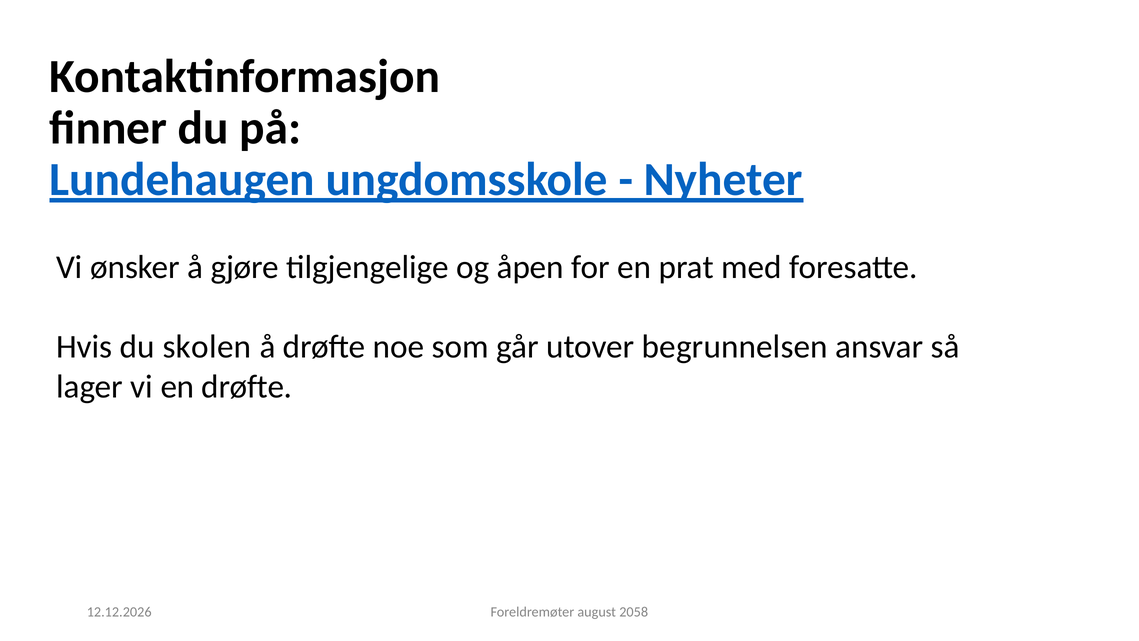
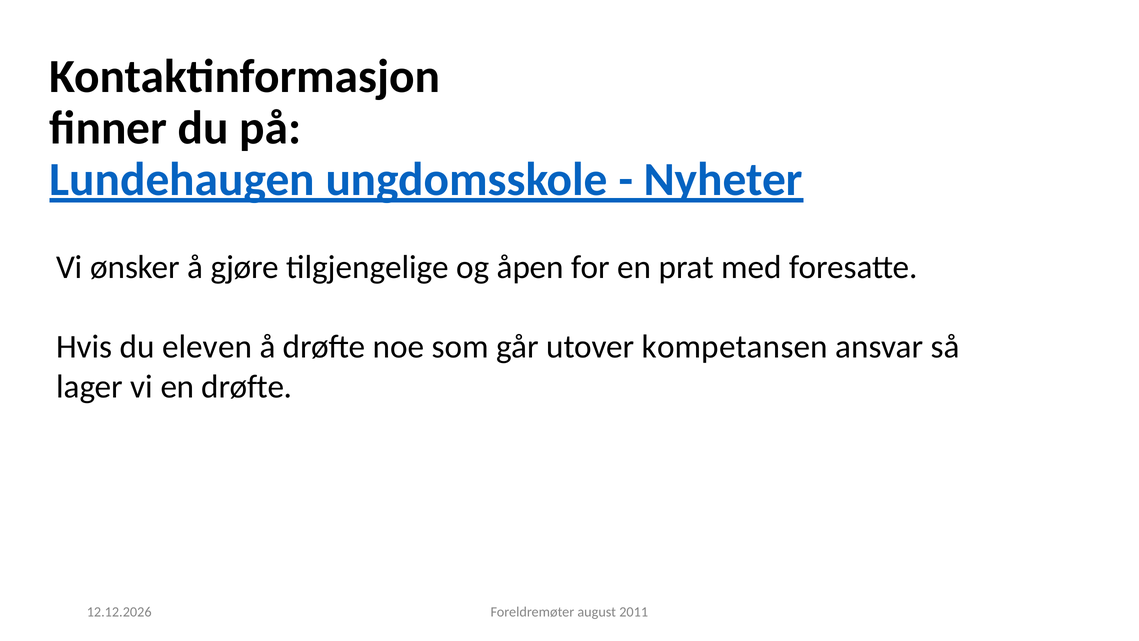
skolen: skolen -> eleven (207, 347)
begrunnelsen: begrunnelsen -> kompetansen (735, 347)
2058: 2058 -> 2011 (634, 612)
